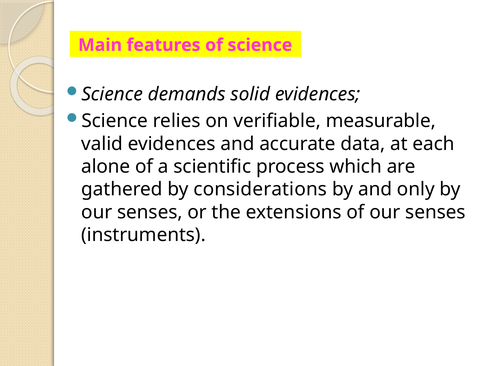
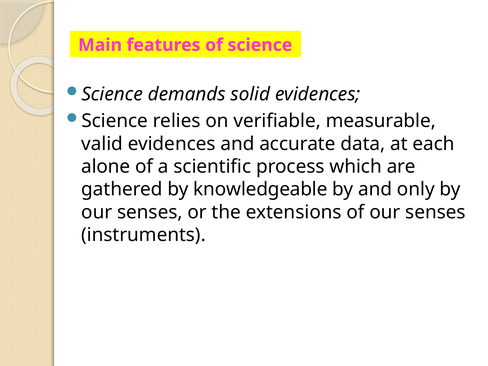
considerations: considerations -> knowledgeable (260, 189)
